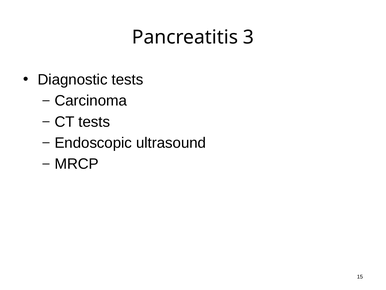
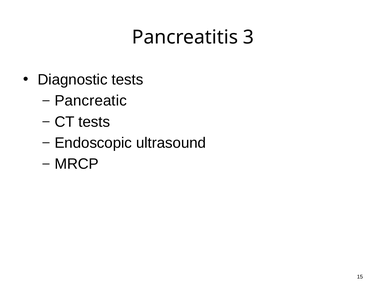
Carcinoma: Carcinoma -> Pancreatic (91, 101)
